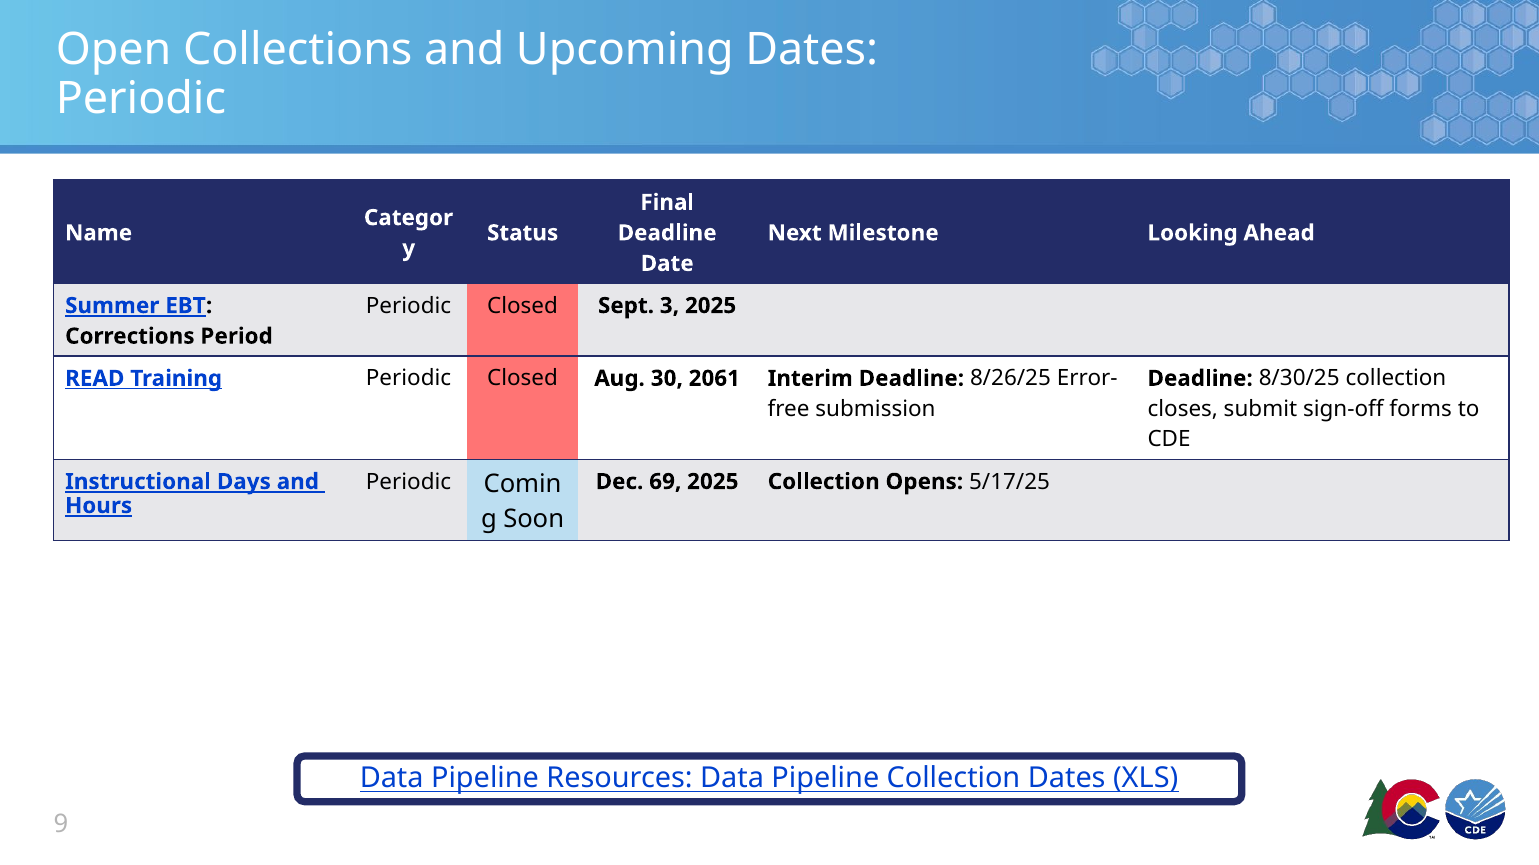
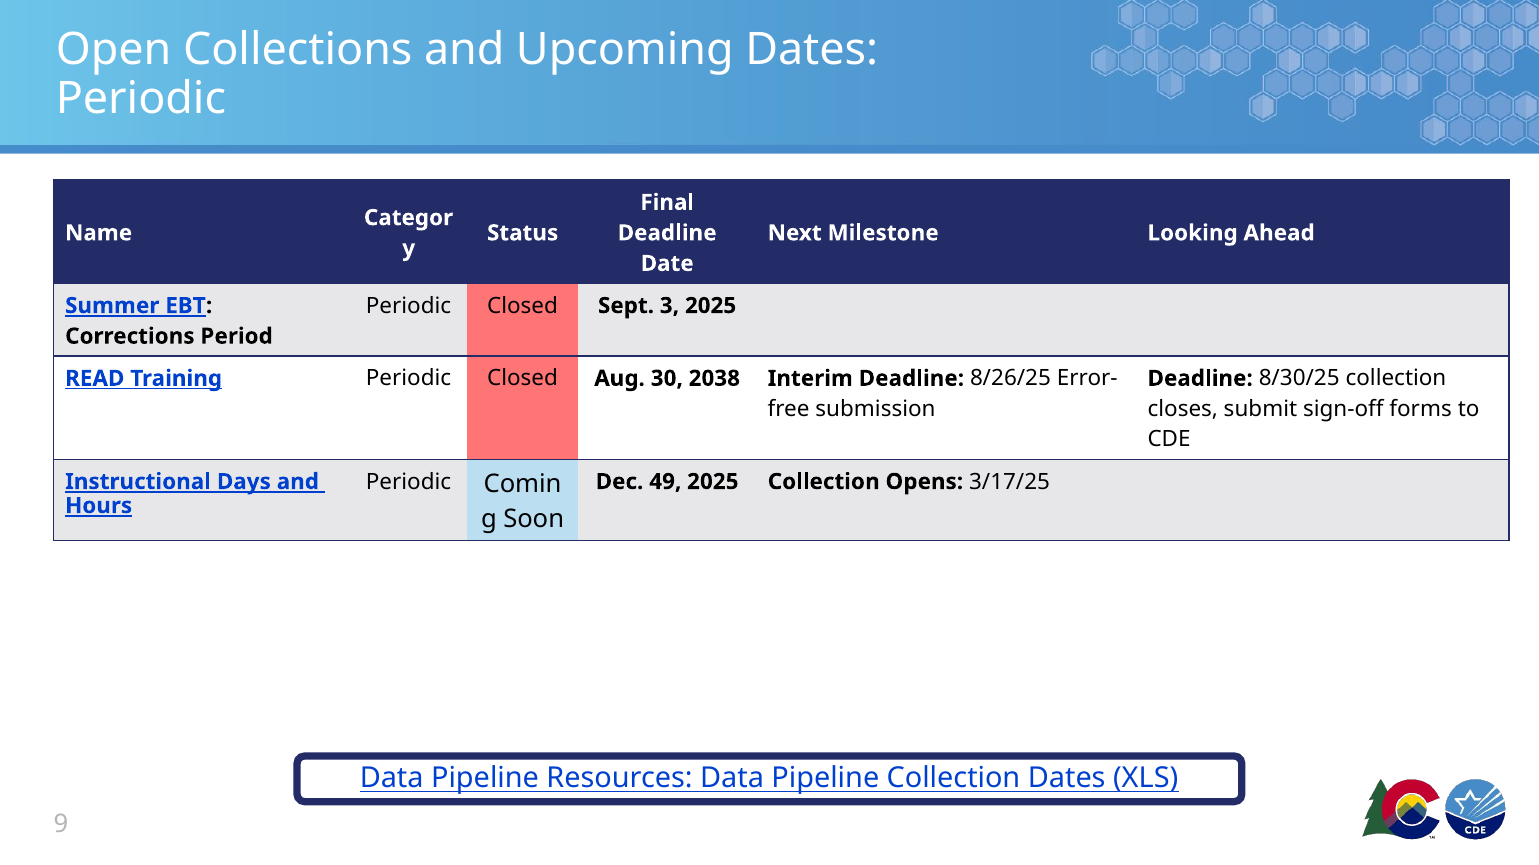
2061: 2061 -> 2038 (714, 379)
69: 69 -> 49 (665, 482)
5/17/25: 5/17/25 -> 3/17/25 (1010, 482)
